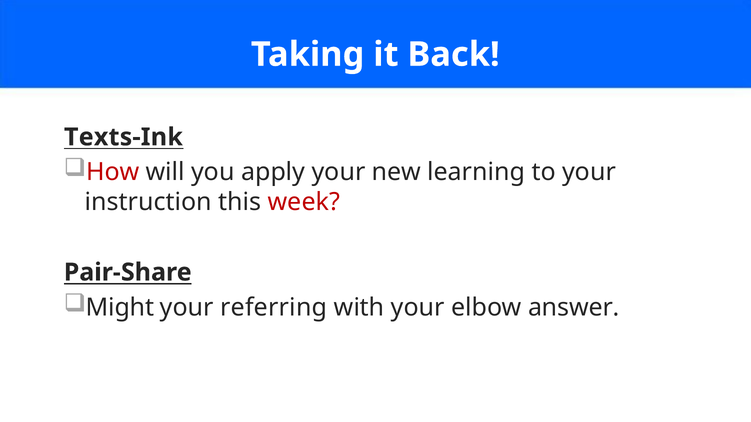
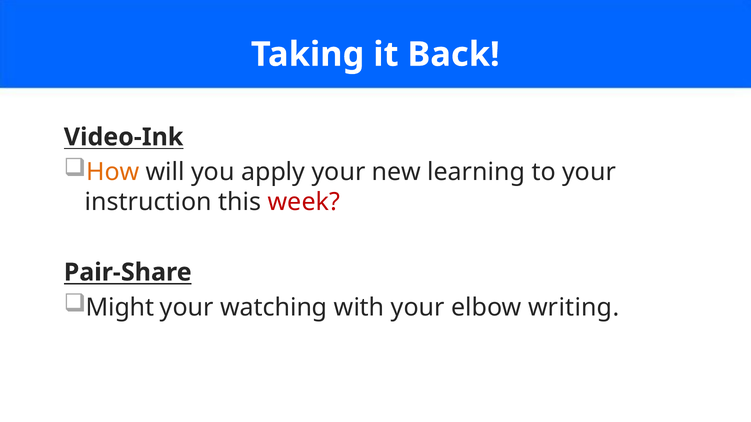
Texts-Ink: Texts-Ink -> Video-Ink (124, 137)
How colour: red -> orange (113, 172)
referring: referring -> watching (274, 308)
answer: answer -> writing (574, 308)
